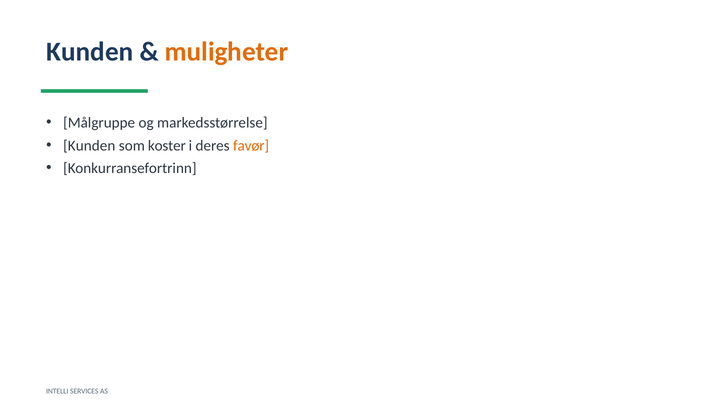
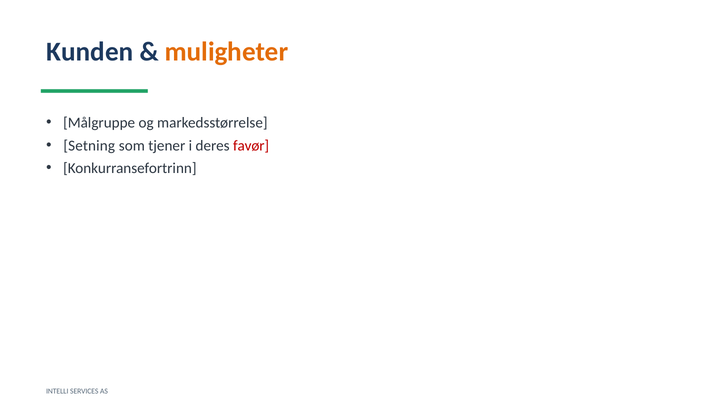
Kunden: Kunden -> Setning (89, 145)
koster: koster -> tjener (167, 145)
favør colour: orange -> red (251, 145)
